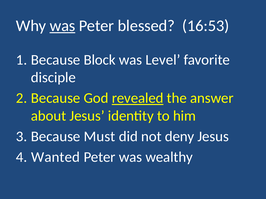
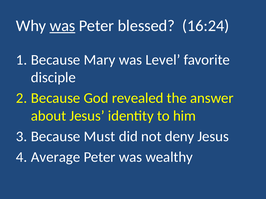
16:53: 16:53 -> 16:24 (206, 26)
Block: Block -> Mary (100, 60)
revealed underline: present -> none (138, 98)
Wanted: Wanted -> Average (56, 157)
